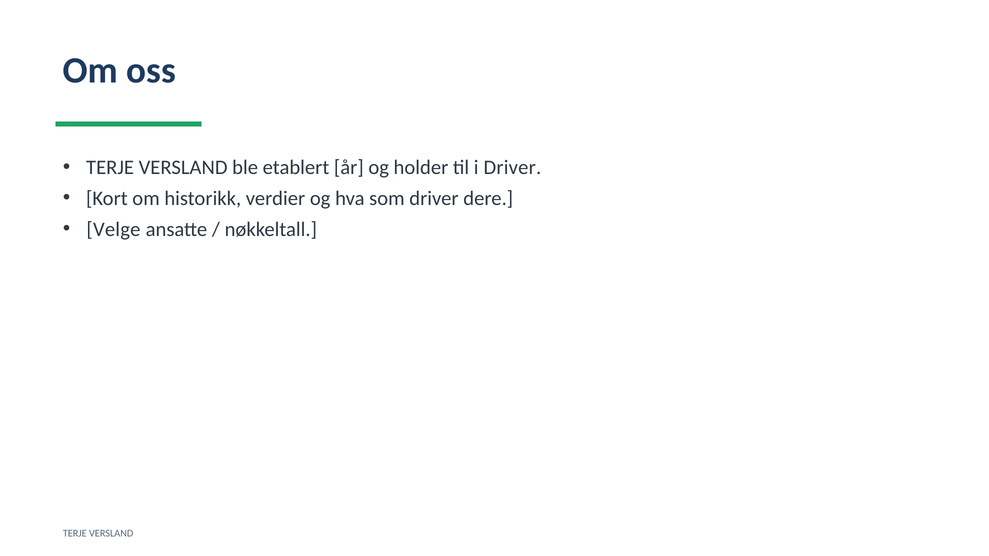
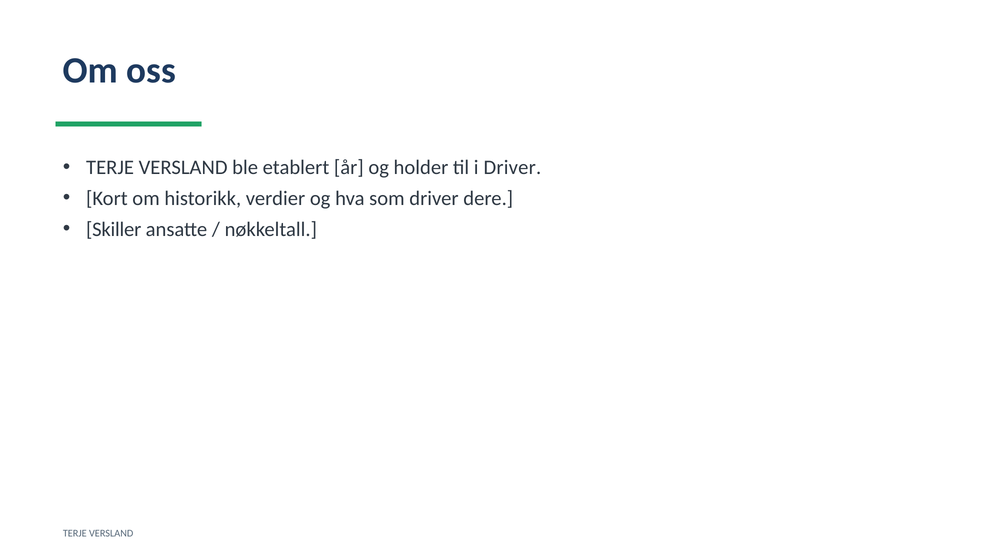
Velge: Velge -> Skiller (114, 229)
